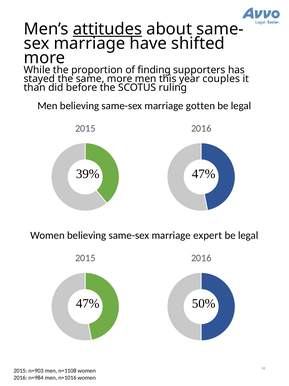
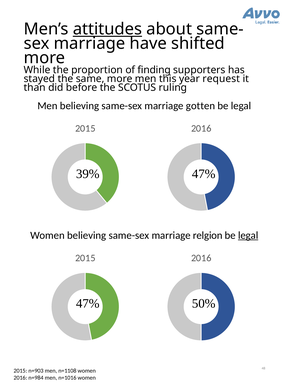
couples: couples -> request (221, 79)
expert: expert -> relgion (208, 235)
legal underline: none -> present (248, 235)
